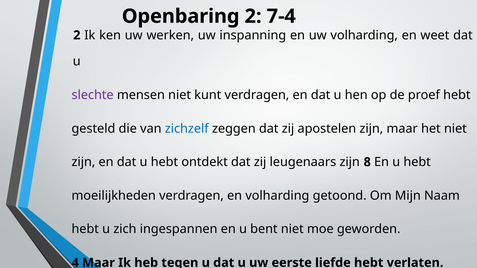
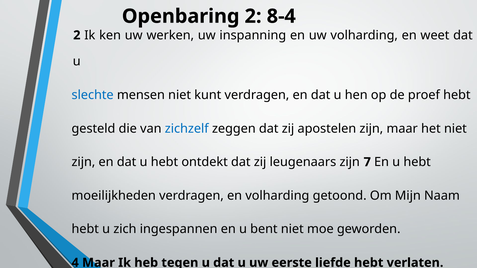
7-4: 7-4 -> 8-4 (281, 16)
slechte colour: purple -> blue (93, 95)
8: 8 -> 7 (367, 162)
